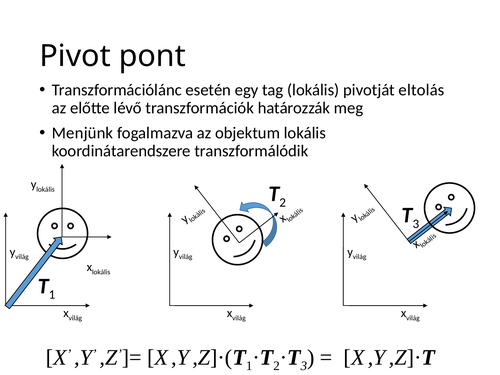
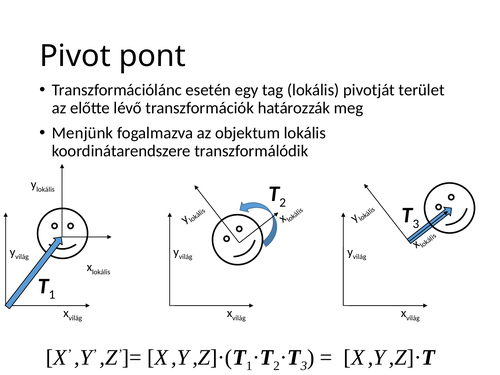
eltolás: eltolás -> terület (422, 90)
